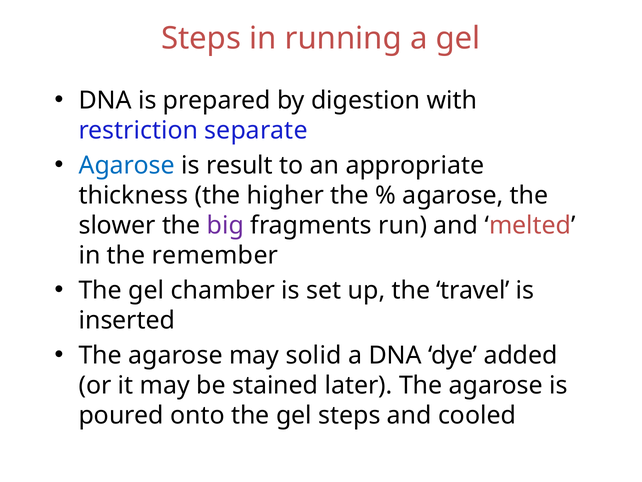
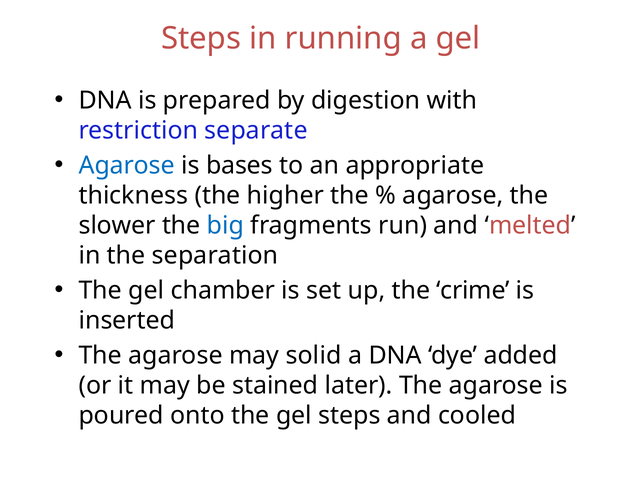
result: result -> bases (239, 165)
big colour: purple -> blue (225, 225)
remember: remember -> separation (215, 255)
travel: travel -> crime (473, 290)
